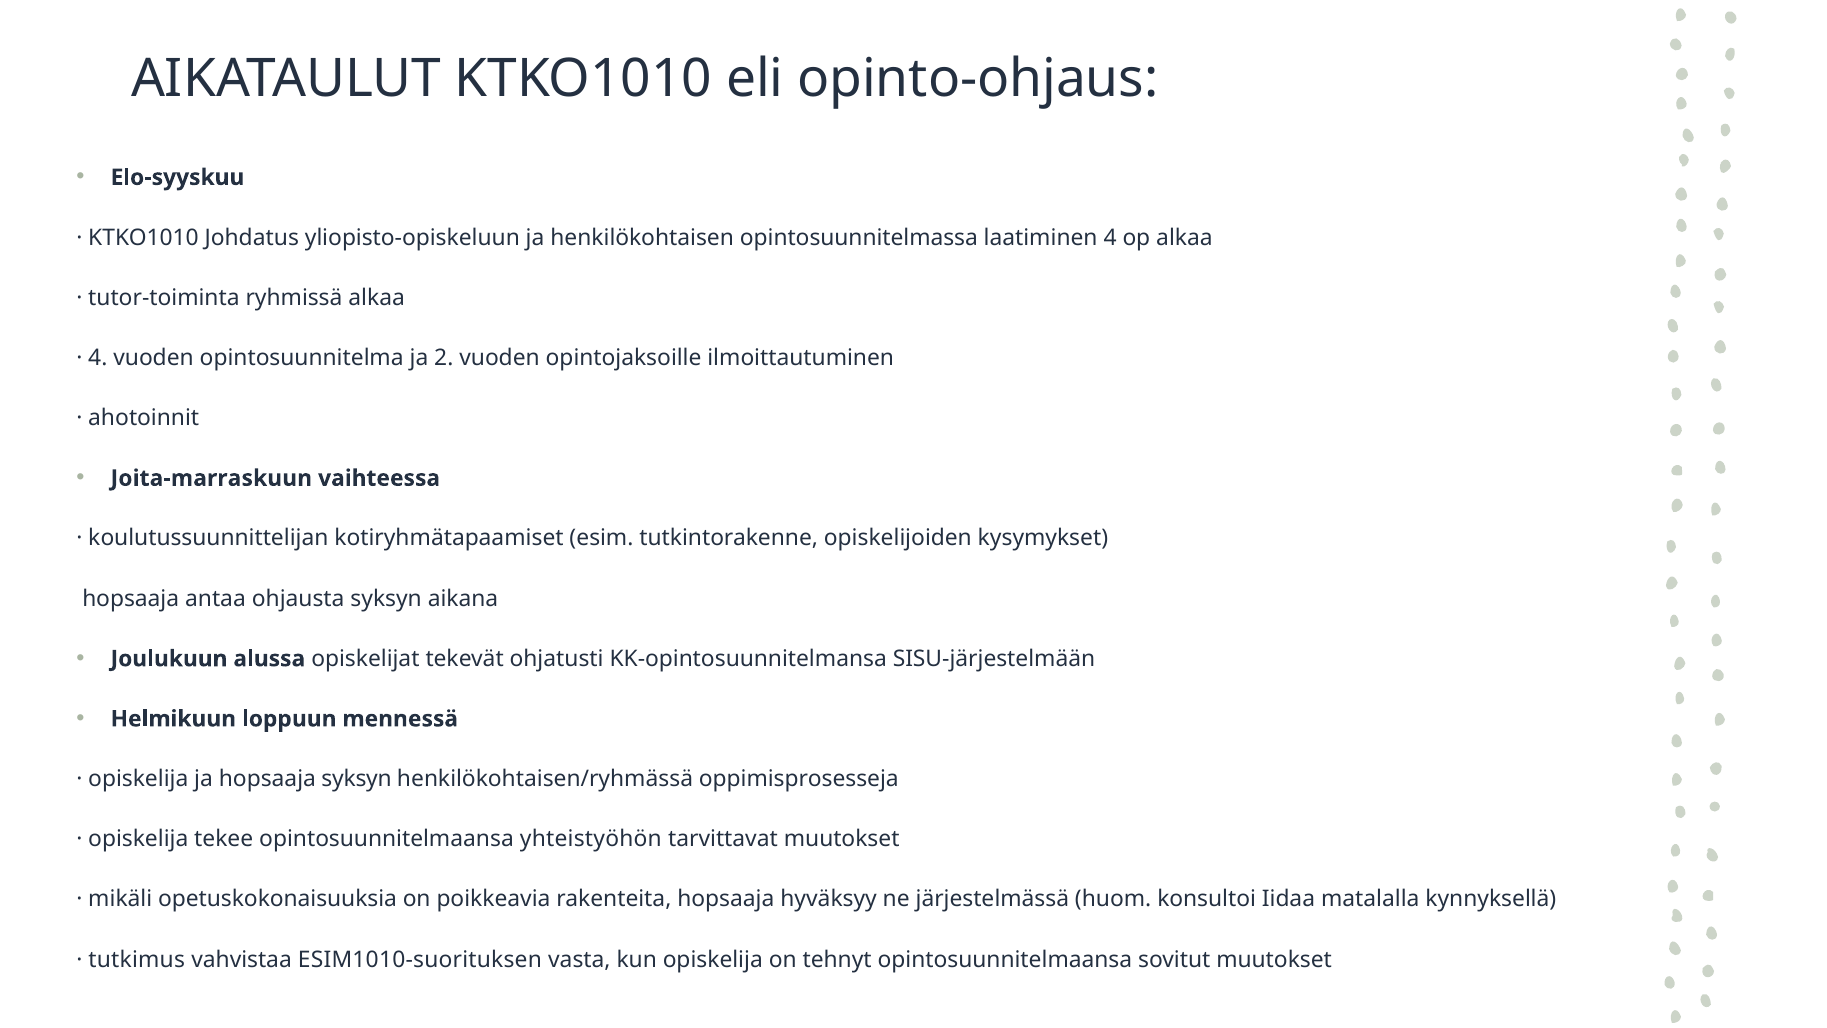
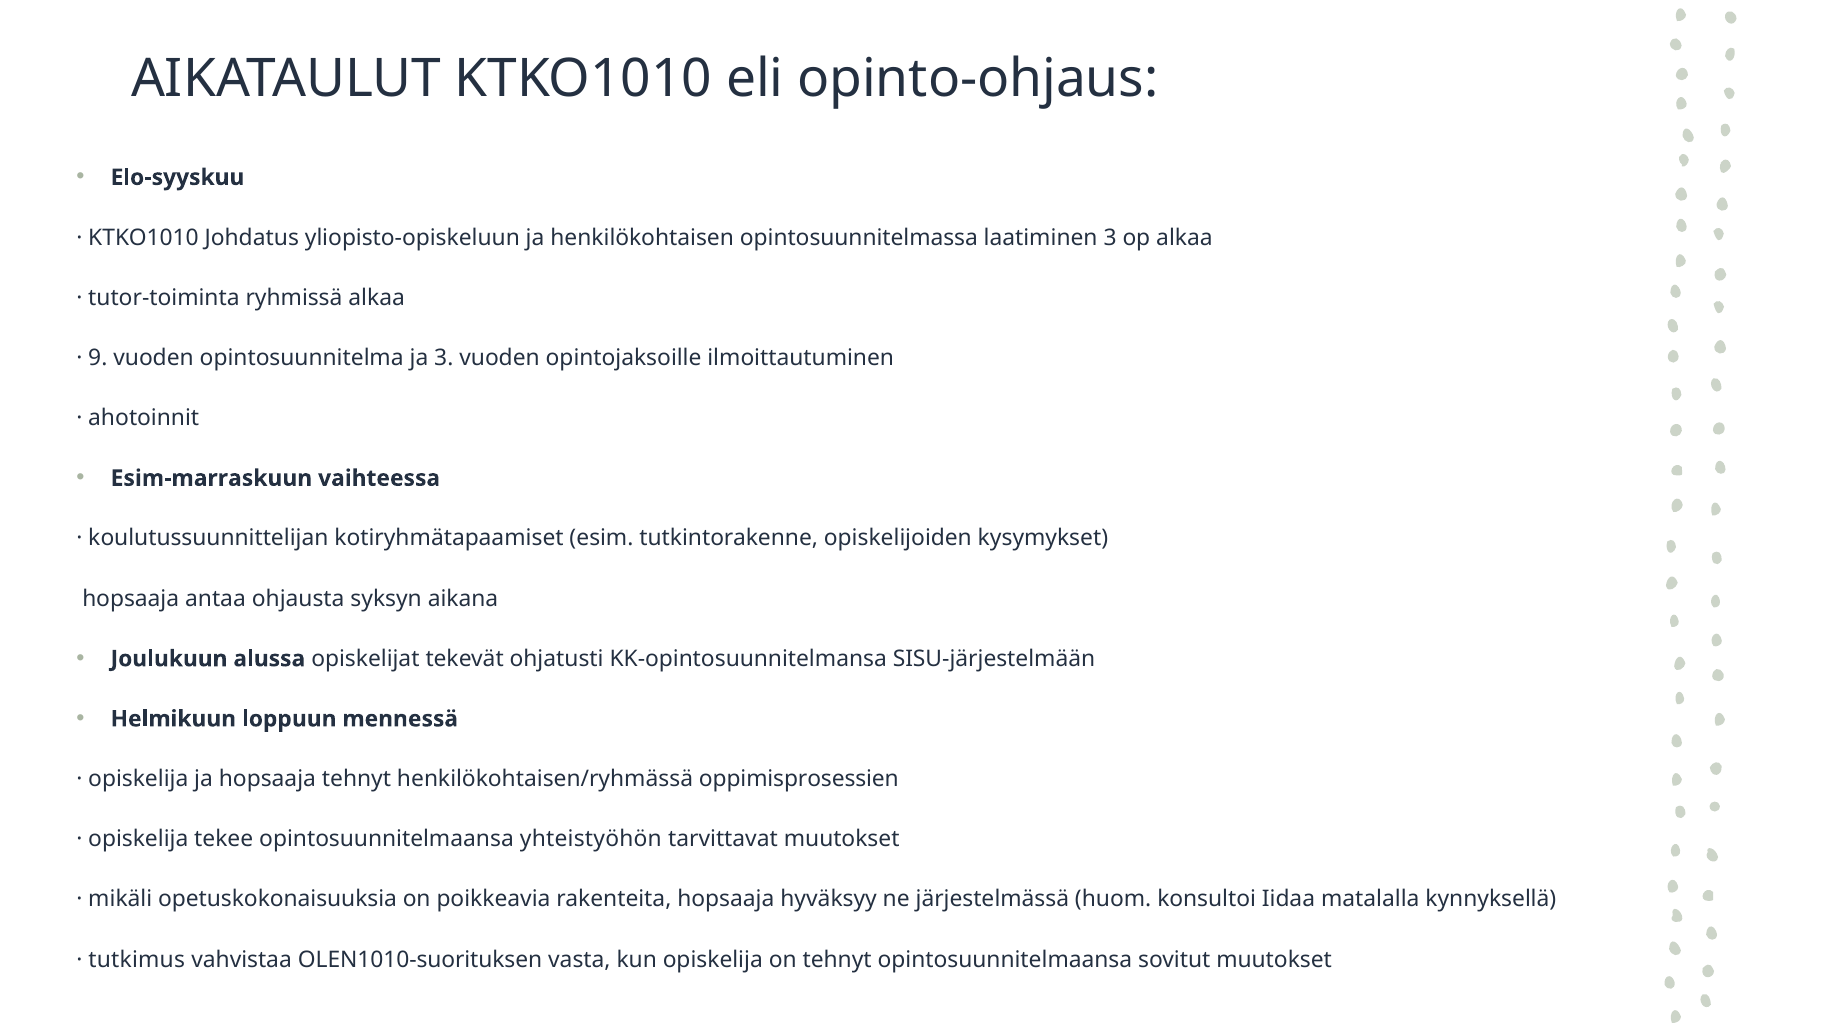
laatiminen 4: 4 -> 3 (1110, 237)
4: 4 -> 9 (98, 358)
ja 2: 2 -> 3 (444, 358)
Joita-marraskuun: Joita-marraskuun -> Esim-marraskuun (211, 478)
hopsaaja syksyn: syksyn -> tehnyt (356, 779)
oppimisprosesseja: oppimisprosesseja -> oppimisprosessien (799, 779)
ESIM1010-suorituksen: ESIM1010-suorituksen -> OLEN1010-suorituksen (420, 959)
